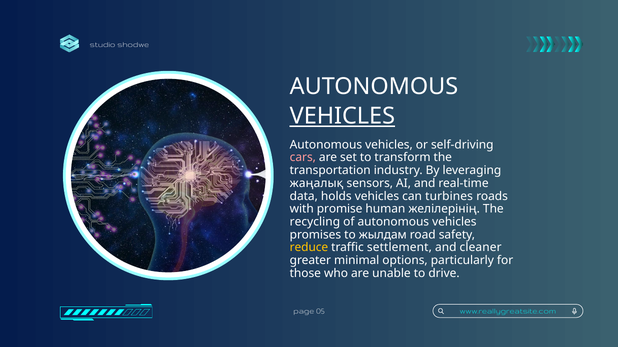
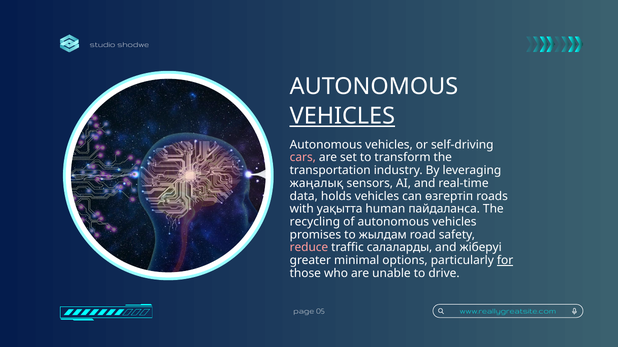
turbines: turbines -> өзгертіп (449, 196)
promise: promise -> уақытта (340, 209)
желілерінің: желілерінің -> пайдаланса (444, 209)
reduce colour: yellow -> pink (309, 248)
settlement: settlement -> салаларды (400, 248)
cleaner: cleaner -> жіберуі (481, 248)
for underline: none -> present (505, 261)
